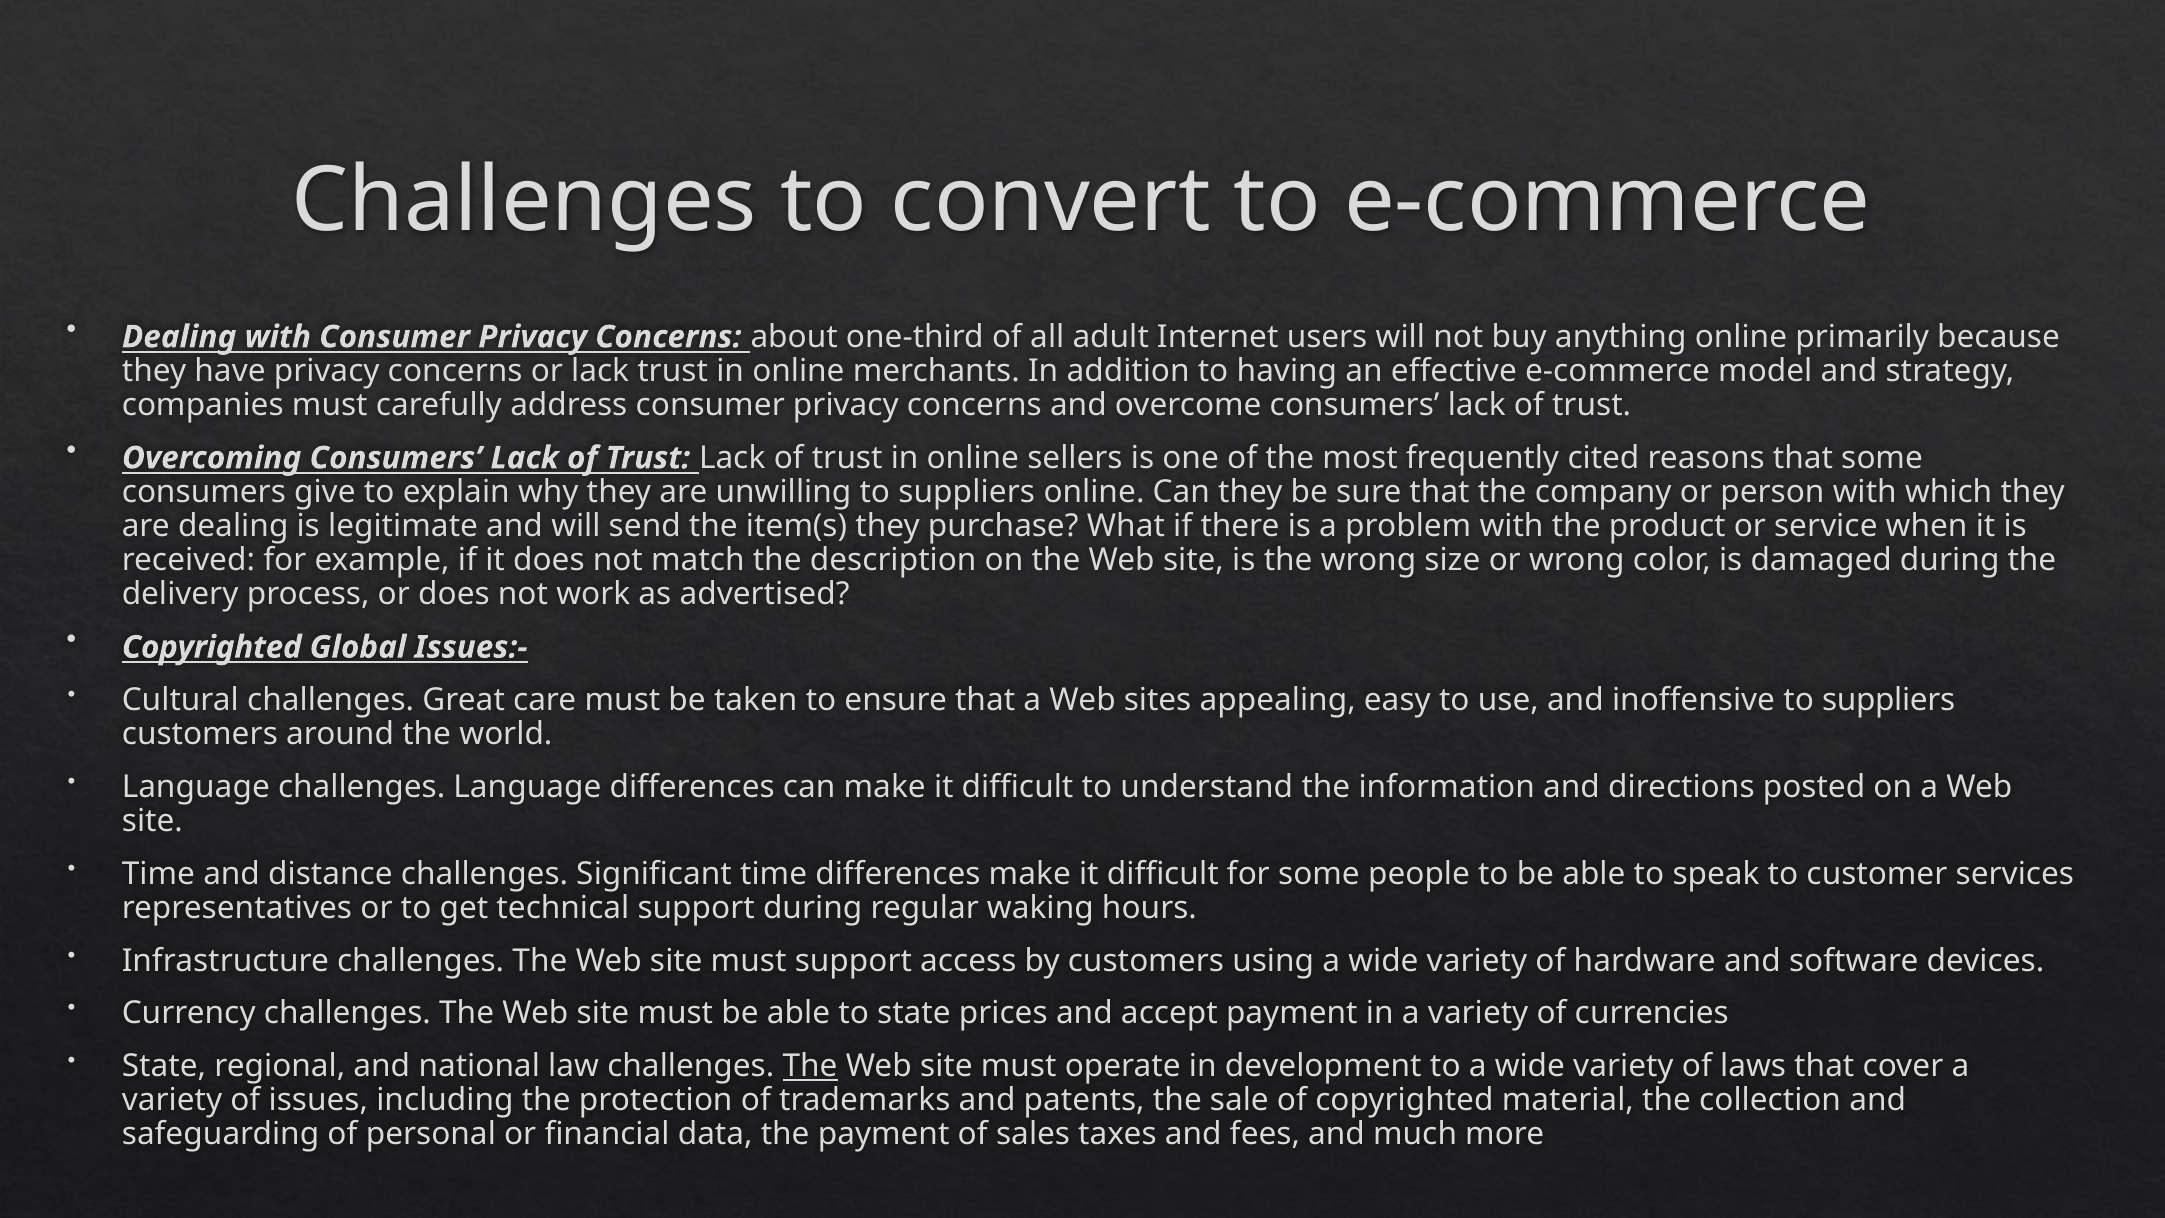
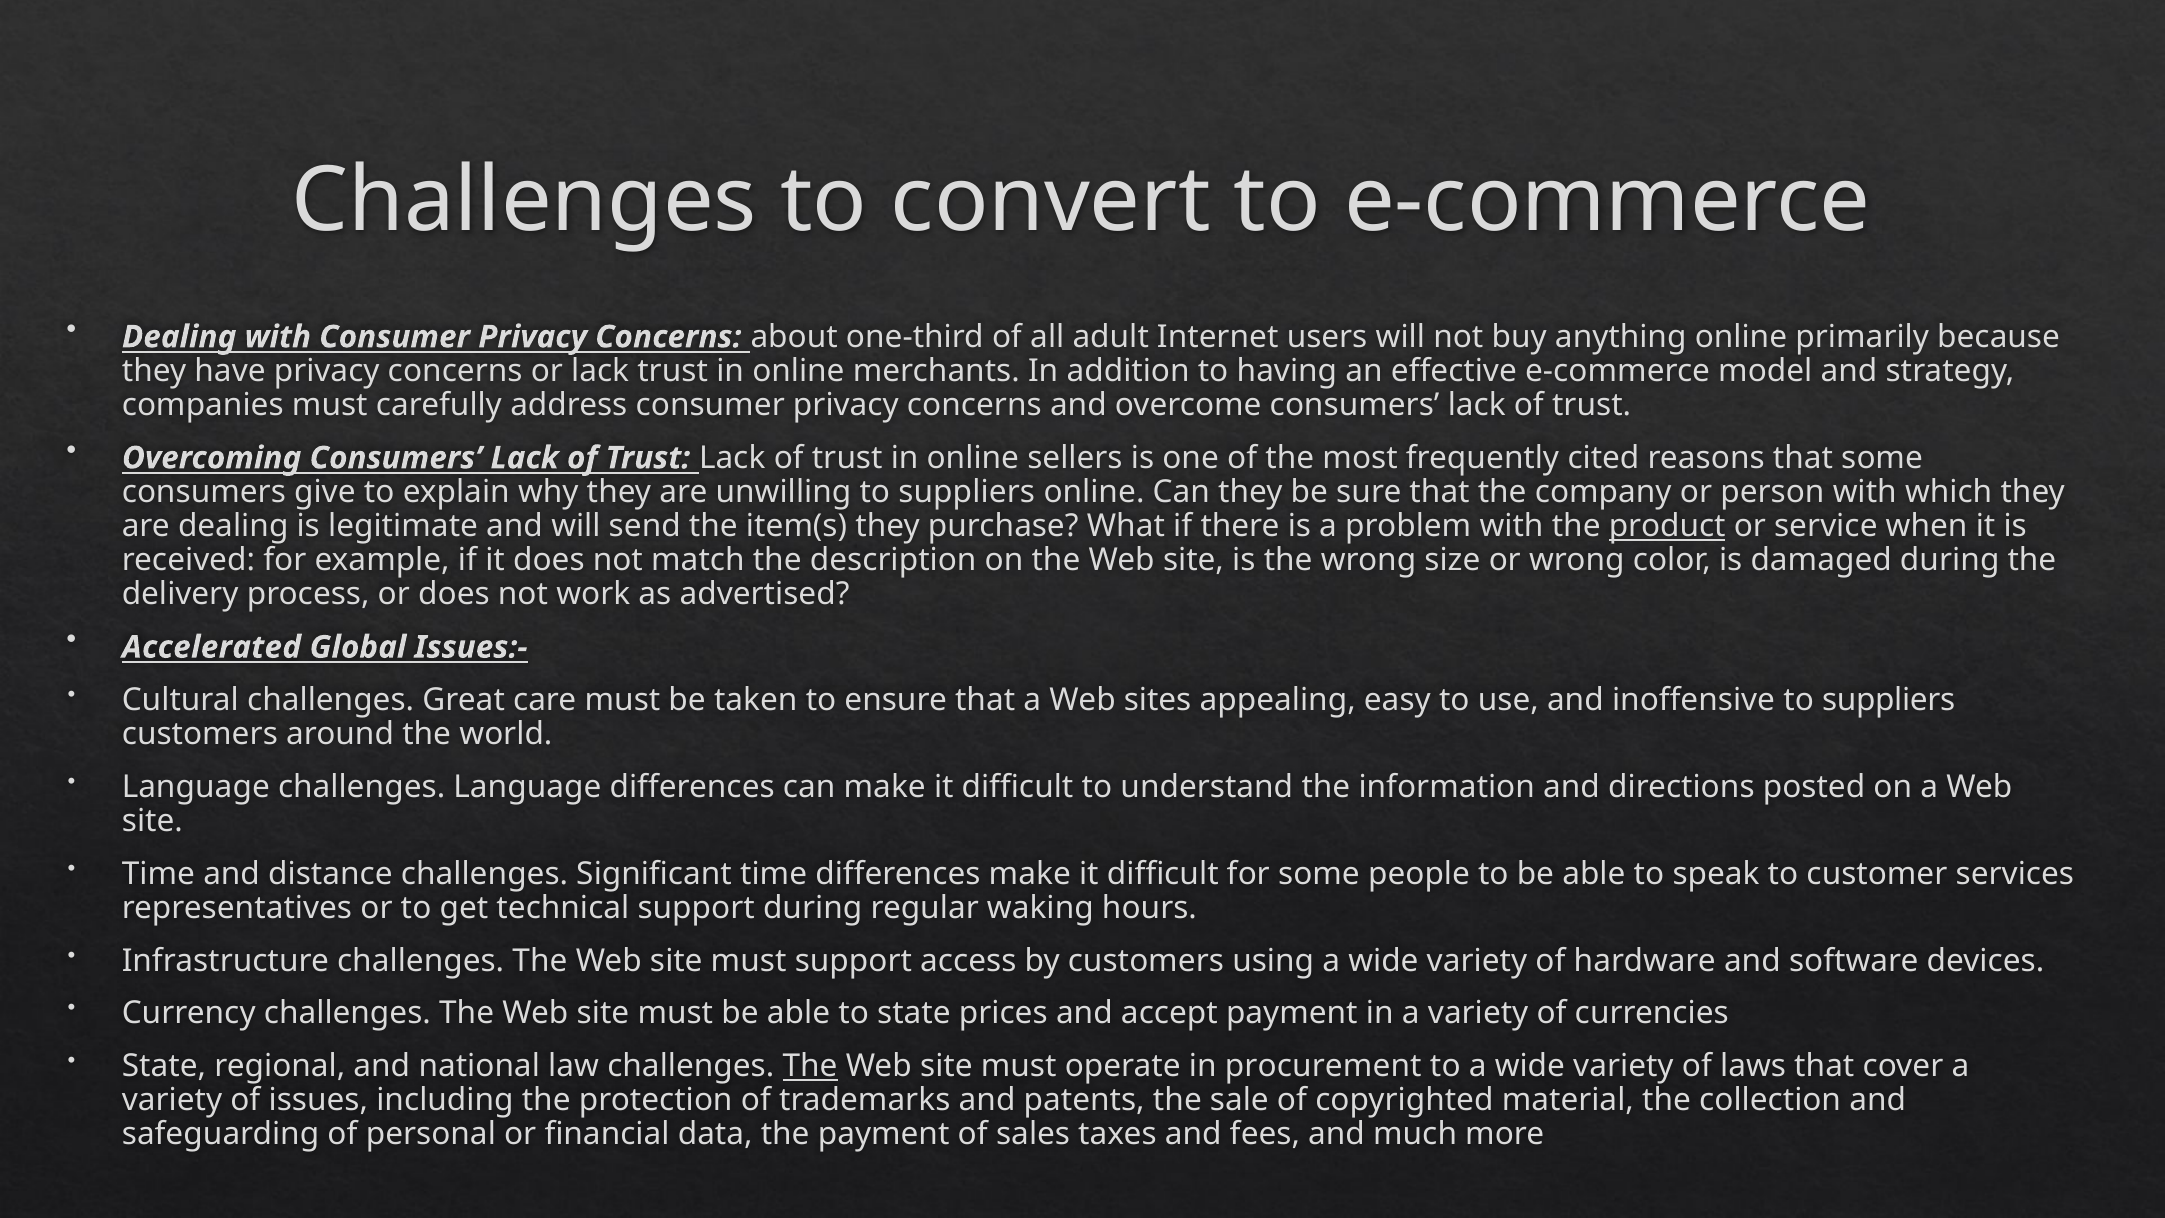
product underline: none -> present (1667, 526)
Copyrighted: Copyrighted -> Accelerated (211, 647)
development: development -> procurement (1323, 1066)
